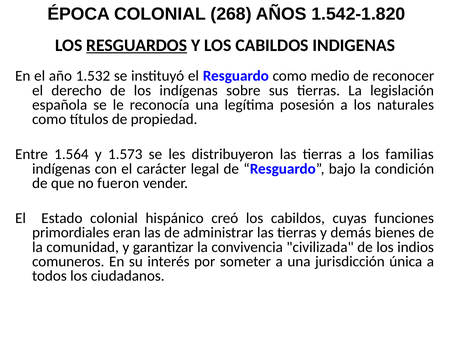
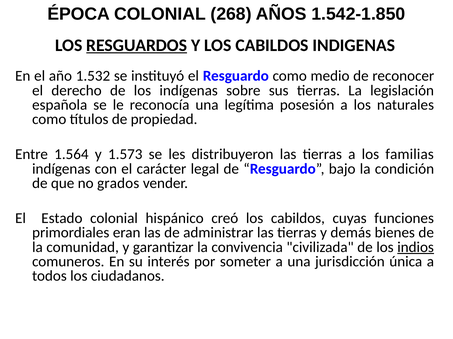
1.542-1.820: 1.542-1.820 -> 1.542-1.850 (358, 14)
fueron: fueron -> grados (118, 184)
indios underline: none -> present (416, 248)
